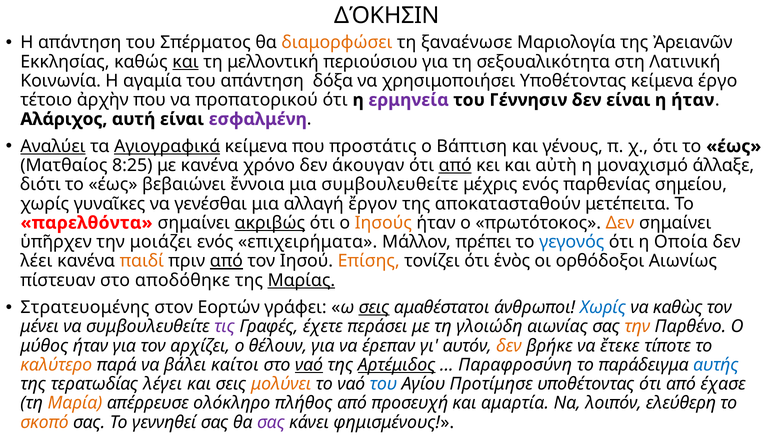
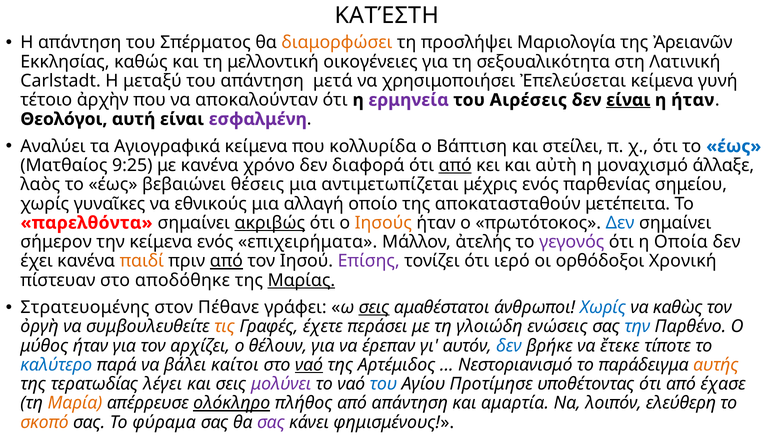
ΔΌΚΗΣΙΝ: ΔΌΚΗΣΙΝ -> ΚΑΤΈΣΤΗ (387, 15)
ξαναένωσε: ξαναένωσε -> προσλήψει (467, 43)
και underline: present -> none (186, 62)
περιούσιου: περιούσιου -> οικογένειες (371, 62)
Κοινωνία: Κοινωνία -> Carlstadt (61, 81)
αγαμία: αγαμία -> μεταξύ (152, 81)
δόξα: δόξα -> μετά (333, 81)
χρησιμοποιήσει Υποθέτοντας: Υποθέτοντας -> Ἐπελεύσεται (573, 81)
έργο: έργο -> γυνή (718, 81)
προπατορικού: προπατορικού -> αποκαλούνταν (257, 100)
Γέννησιν: Γέννησιν -> Αιρέσεις (528, 100)
είναι underline: none -> present (628, 100)
Αλάριχος: Αλάριχος -> Θεολόγοι (64, 119)
Αναλύει underline: present -> none (53, 146)
Αγιογραφικά underline: present -> none (167, 146)
προστάτις: προστάτις -> κολλυρίδα (373, 146)
γένους: γένους -> στείλει (573, 146)
έως colour: black -> blue (734, 146)
8:25: 8:25 -> 9:25 (132, 166)
άκουγαν: άκουγαν -> διαφορά (368, 166)
διότι: διότι -> λαὸς (40, 185)
ἔννοια: ἔννοια -> θέσεις (257, 185)
μια συμβουλευθείτε: συμβουλευθείτε -> αντιμετωπίζεται (390, 185)
γενέσθαι: γενέσθαι -> εθνικούς (211, 204)
ἔργον: ἔργον -> οποίο (373, 204)
Δεν colour: orange -> blue (620, 223)
ὑπῆρχεν: ὑπῆρχεν -> σήμερον (56, 242)
την μοιάζει: μοιάζει -> κείμενα (161, 242)
πρέπει: πρέπει -> ἀτελής (483, 242)
γεγονός colour: blue -> purple (572, 242)
λέει: λέει -> έχει (37, 261)
Επίσης colour: orange -> purple (369, 261)
ἑνὸς: ἑνὸς -> ιερό (512, 261)
Αιωνίως: Αιωνίως -> Χρονική (683, 261)
Εορτών: Εορτών -> Πέθανε (229, 308)
μένει: μένει -> ὀργὴ (40, 327)
τις colour: purple -> orange (225, 327)
αιωνίας: αιωνίας -> ενώσεις (557, 327)
την colour: orange -> blue (637, 327)
δεν colour: orange -> blue (509, 346)
καλύτερο colour: orange -> blue (56, 365)
Αρτέμιδος underline: present -> none (397, 365)
Παραφροσύνη: Παραφροσύνη -> Νεστοριανισμό (515, 365)
αυτής colour: blue -> orange (716, 365)
μολύνει colour: orange -> purple (281, 384)
ολόκληρο underline: none -> present (232, 403)
από προσευχή: προσευχή -> απάντηση (410, 403)
γεννηθεί: γεννηθεί -> φύραμα (164, 423)
